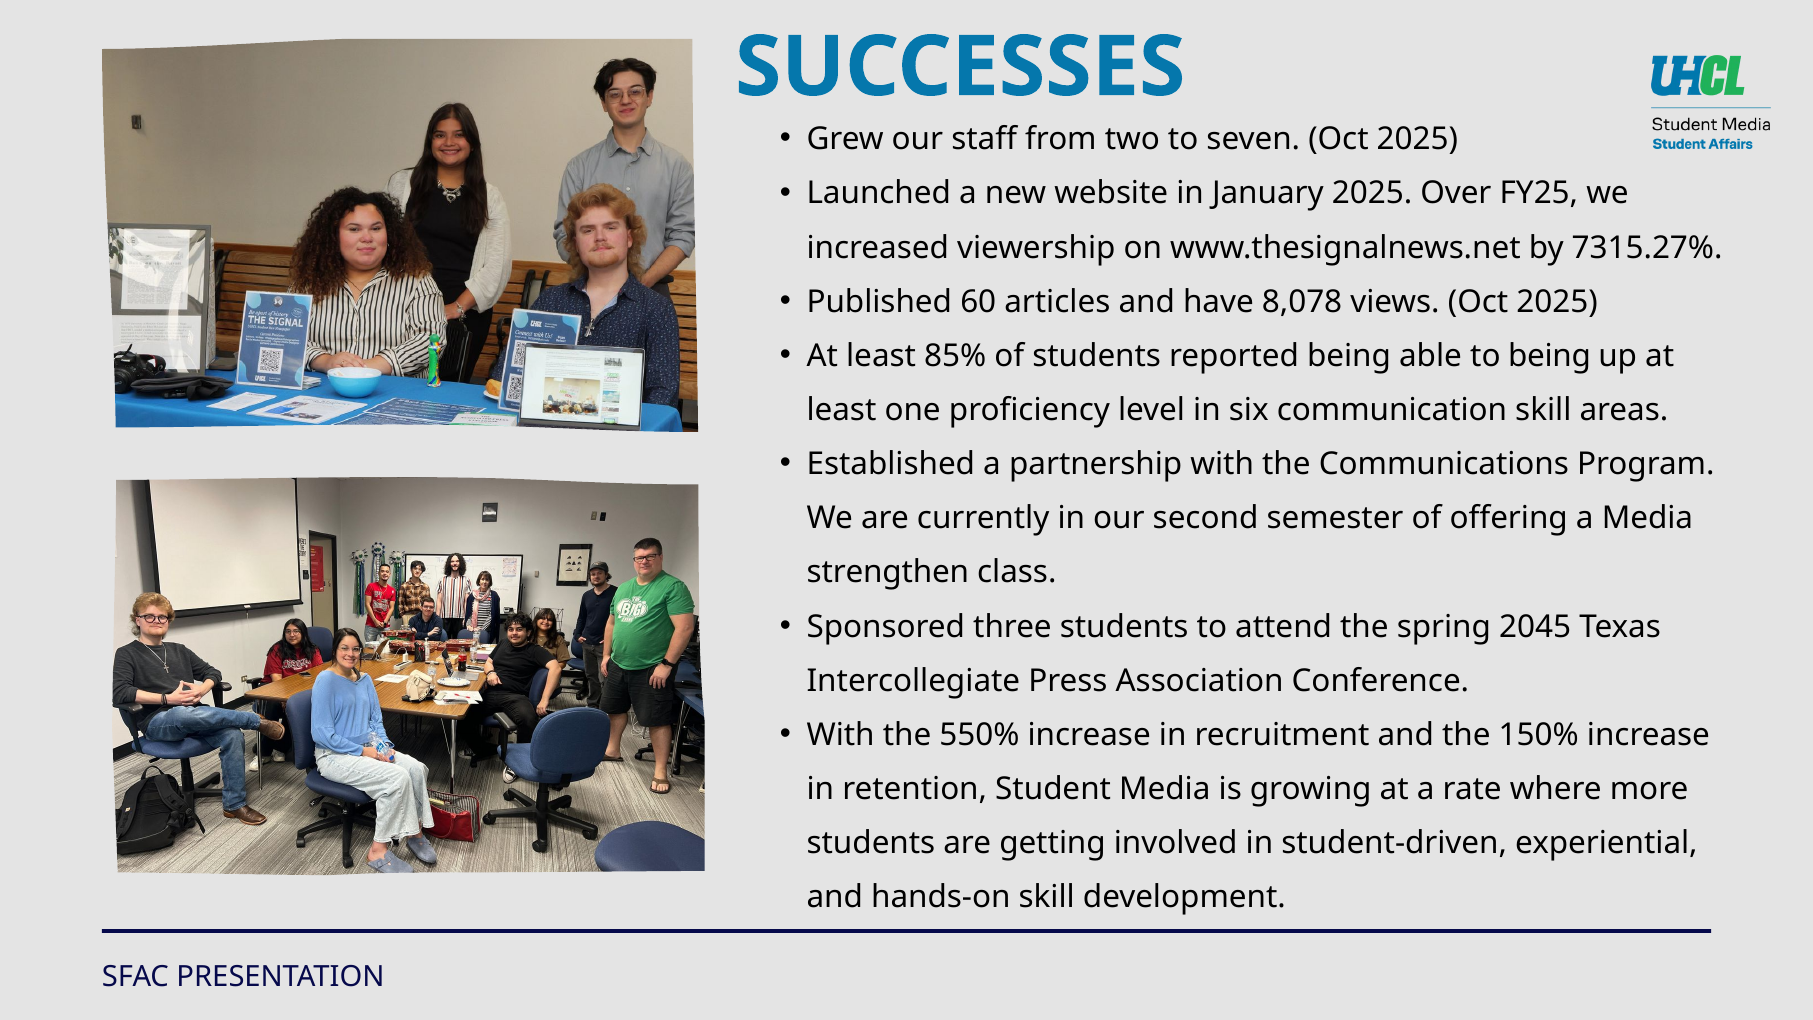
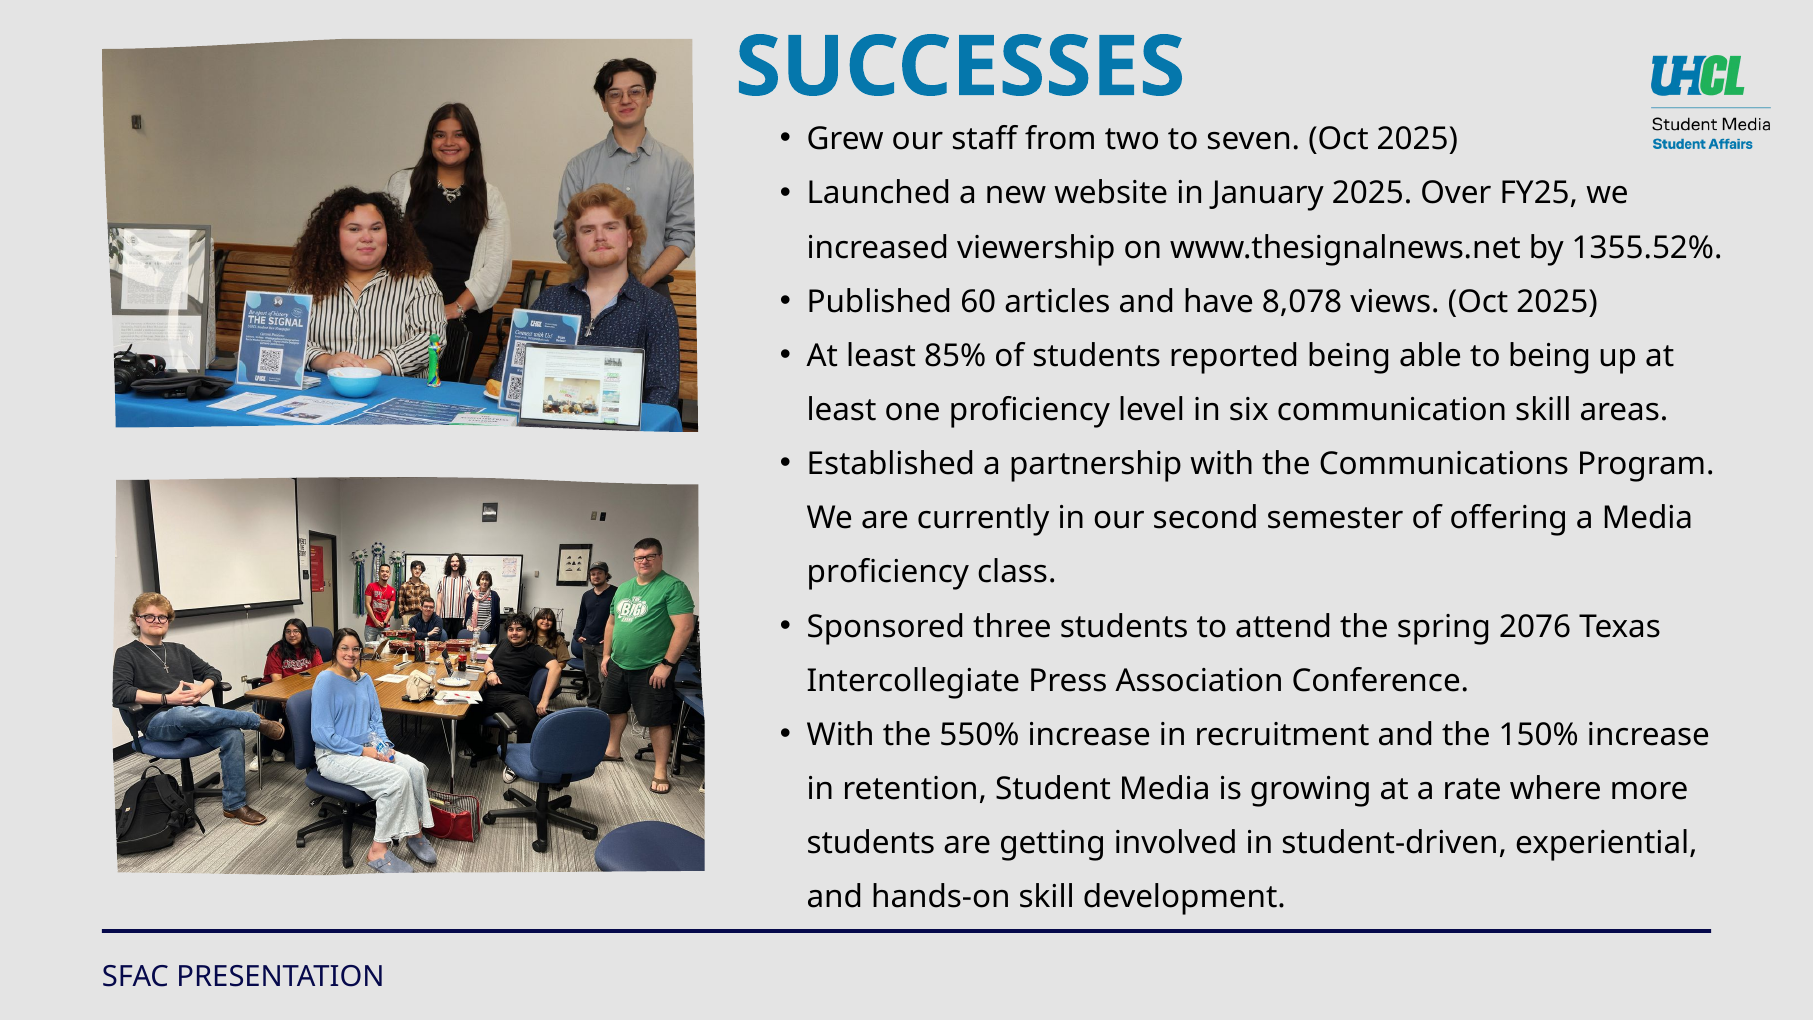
7315.27%: 7315.27% -> 1355.52% (1647, 248)
strengthen: strengthen -> proficiency (888, 572)
2045: 2045 -> 2076 (1535, 627)
